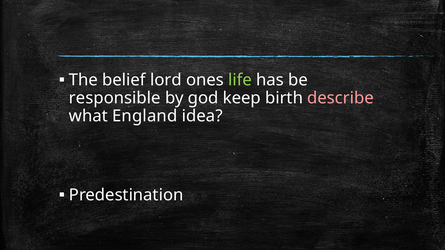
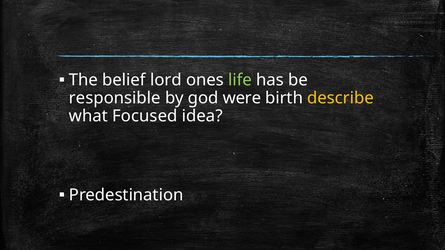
keep: keep -> were (242, 98)
describe colour: pink -> yellow (341, 98)
England: England -> Focused (145, 116)
